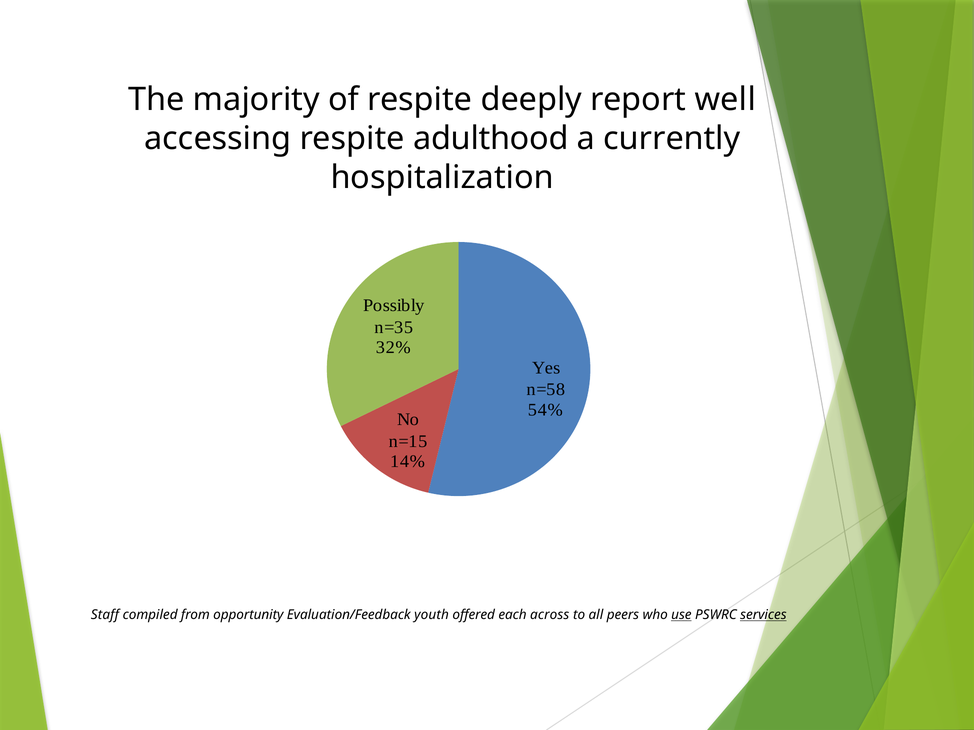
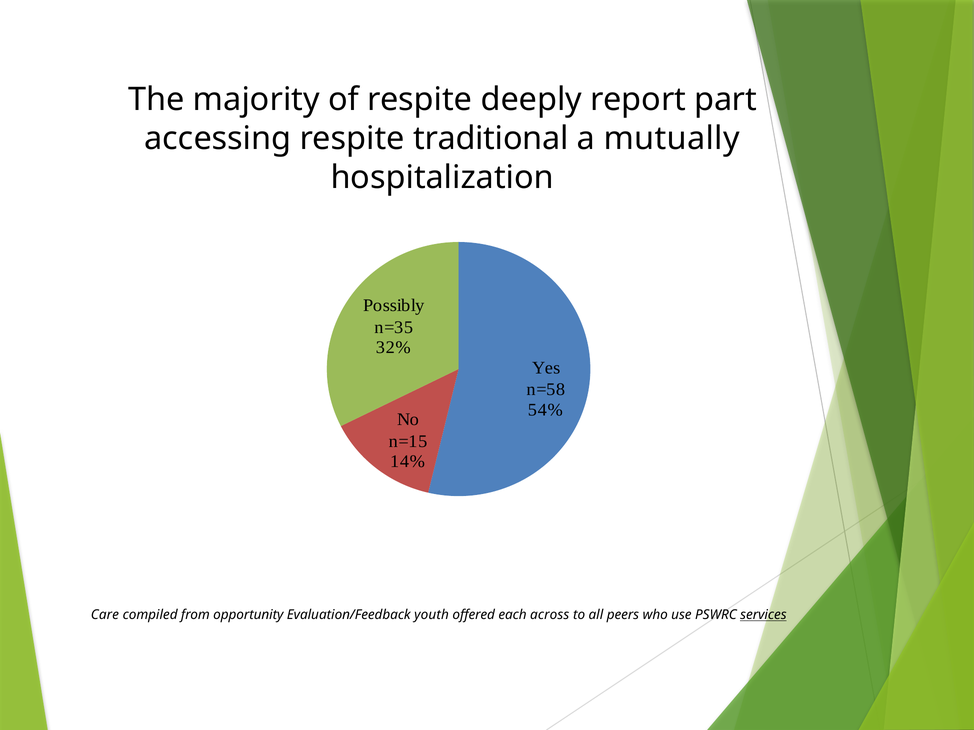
well: well -> part (726, 100)
adulthood: adulthood -> traditional (491, 139)
currently: currently -> mutually (672, 139)
Staff: Staff -> Care (105, 615)
use underline: present -> none (681, 615)
